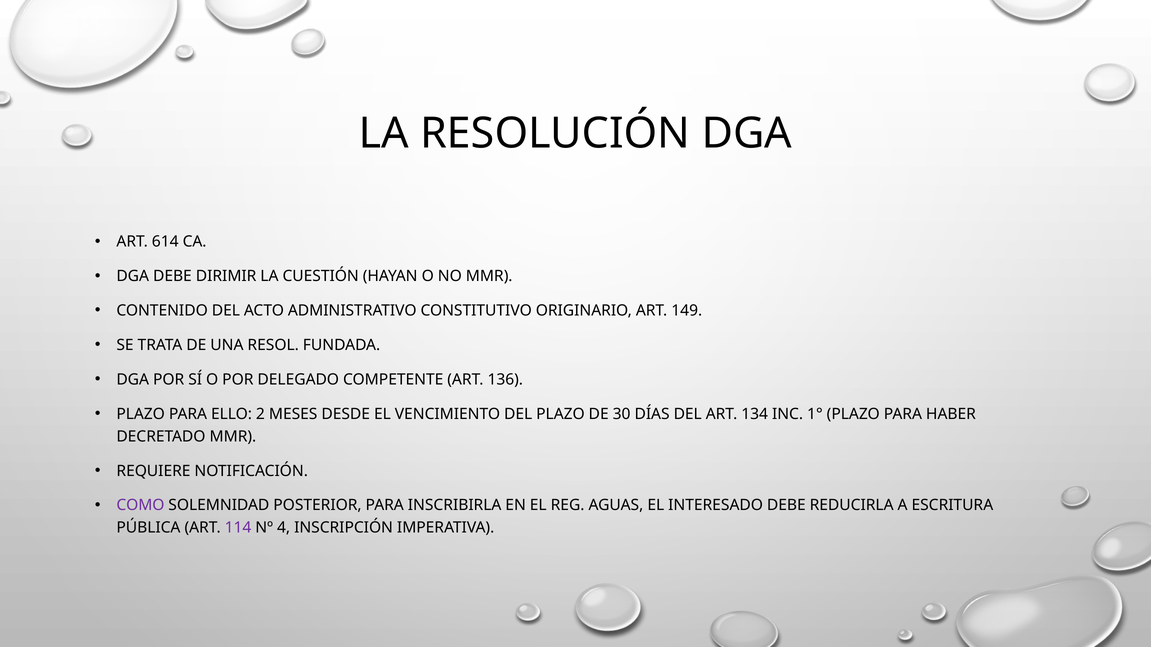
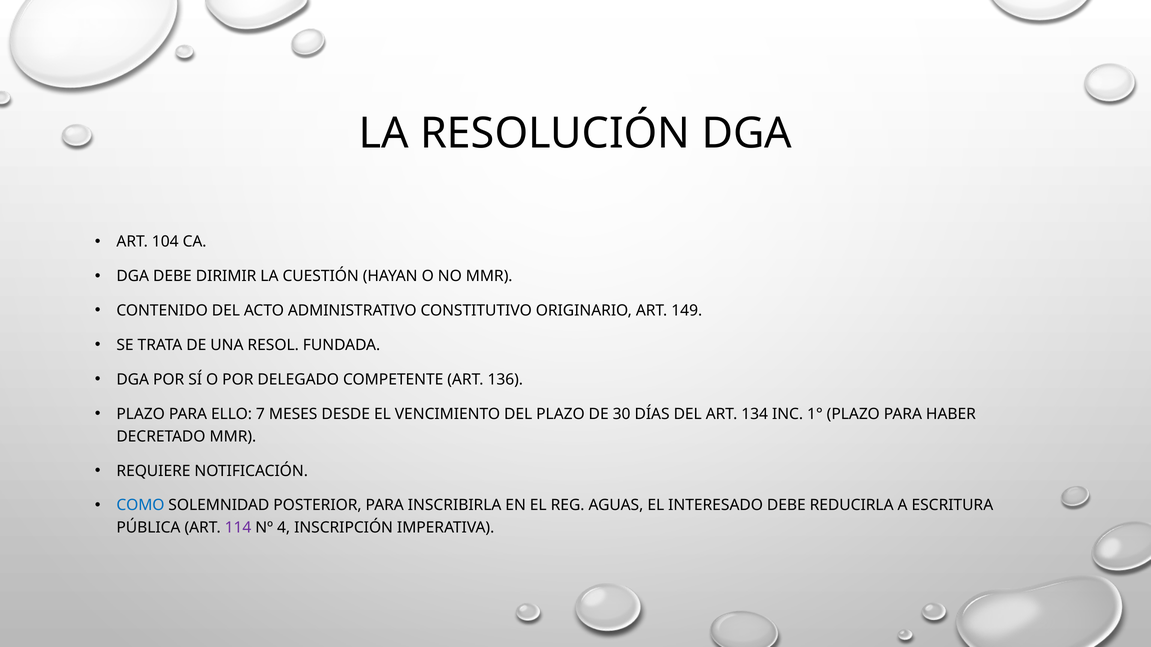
614: 614 -> 104 (165, 242)
2: 2 -> 7 (260, 414)
COMO colour: purple -> blue (140, 506)
